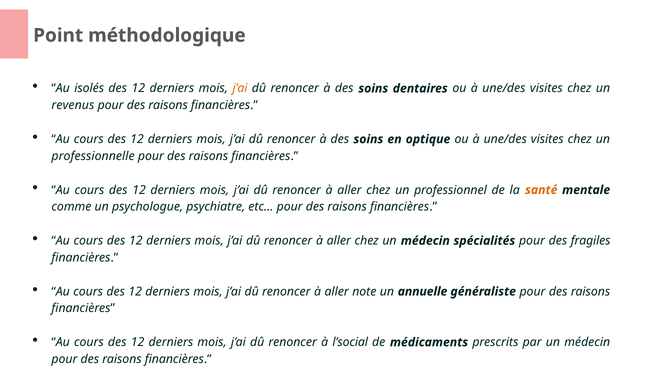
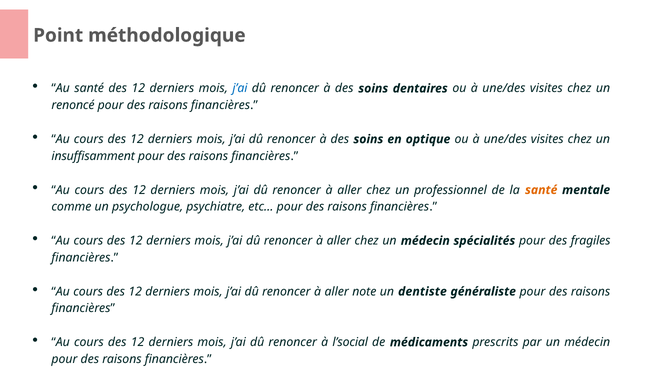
Au isolés: isolés -> santé (89, 88)
j’ai colour: orange -> blue (240, 88)
revenus: revenus -> renoncé (73, 105)
professionnelle: professionnelle -> insuffisamment (93, 156)
annuelle: annuelle -> dentiste (422, 291)
